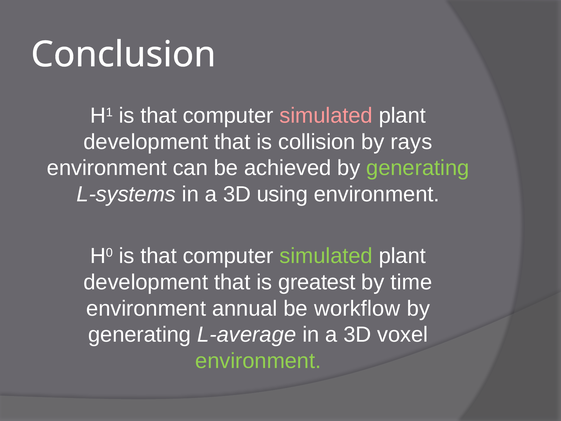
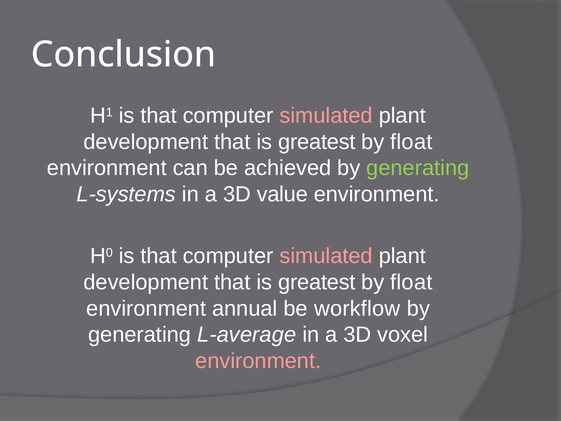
collision: collision -> greatest (317, 142)
rays: rays -> float (411, 142)
using: using -> value (282, 194)
simulated colour: light green -> pink (326, 256)
time: time -> float (411, 282)
environment colour: light green -> pink (258, 361)
